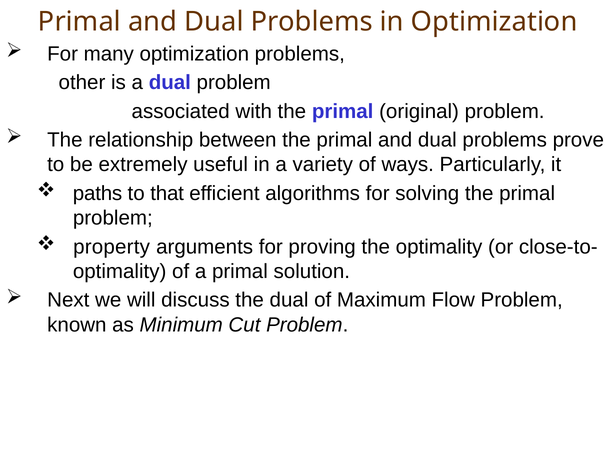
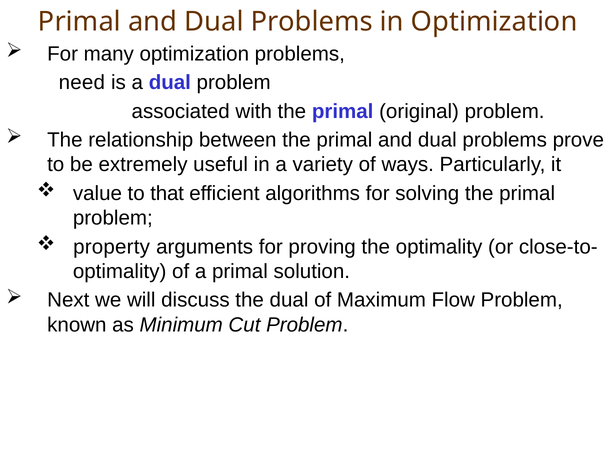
other: other -> need (82, 83)
paths: paths -> value (97, 193)
